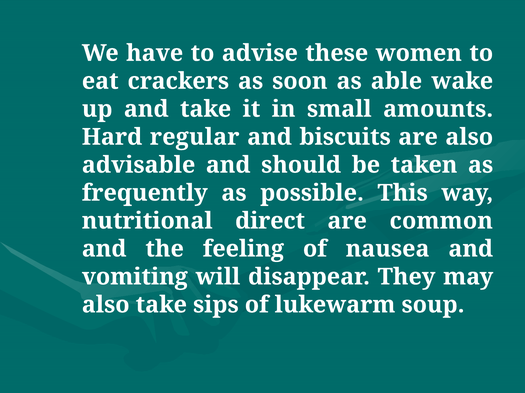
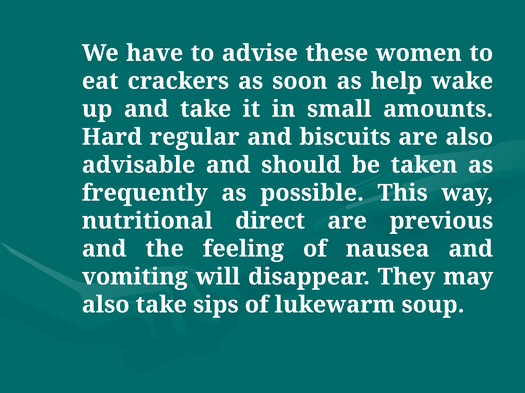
able: able -> help (397, 81)
common: common -> previous (441, 221)
